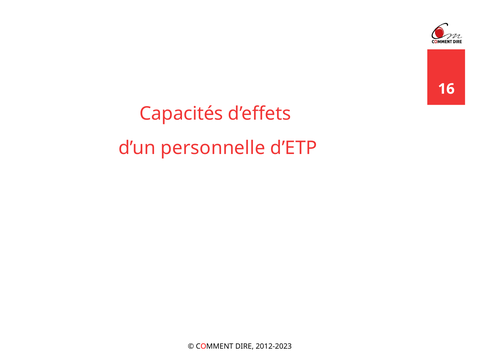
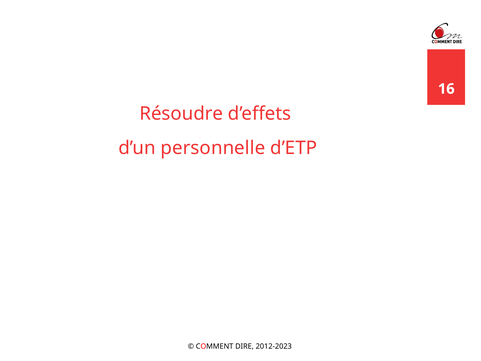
Capacités: Capacités -> Résoudre (181, 114)
